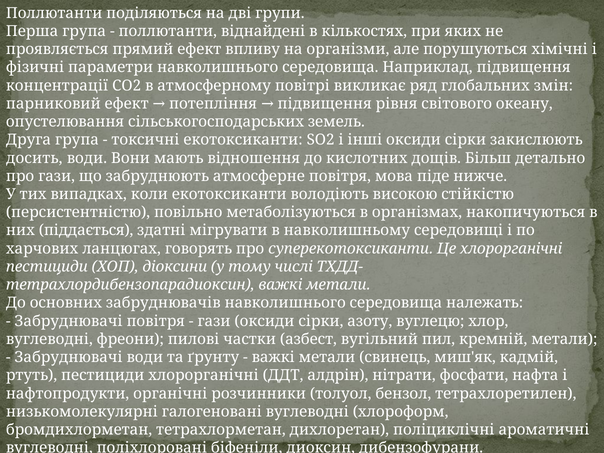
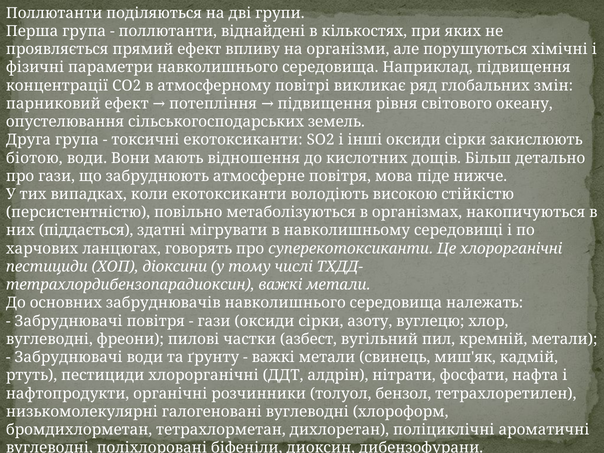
досить: досить -> біотою (34, 158)
